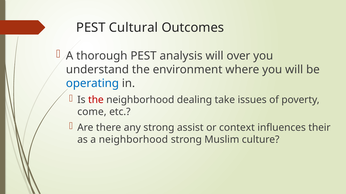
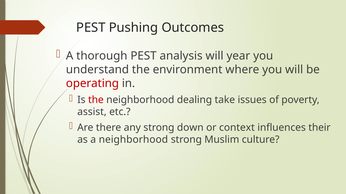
Cultural: Cultural -> Pushing (134, 28)
over: over -> year (238, 56)
operating colour: blue -> red (92, 84)
come: come -> assist (92, 112)
assist: assist -> down (190, 128)
